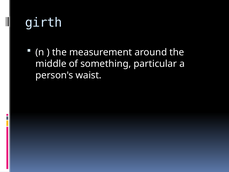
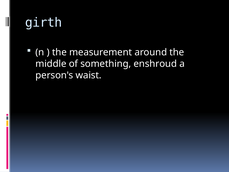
particular: particular -> enshroud (155, 64)
